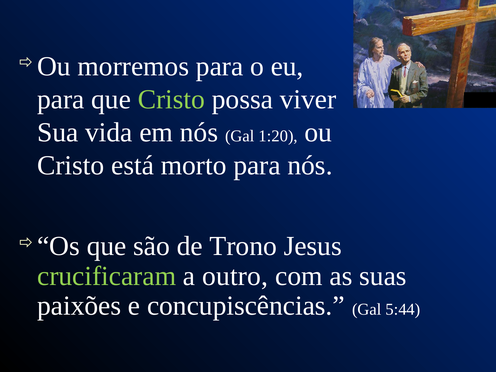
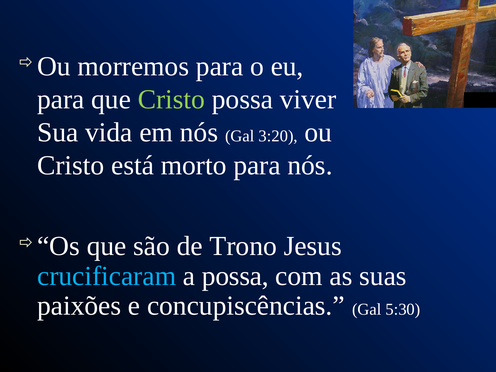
1:20: 1:20 -> 3:20 (278, 136)
crucificaram colour: light green -> light blue (107, 276)
a outro: outro -> possa (235, 276)
5:44: 5:44 -> 5:30 (403, 309)
